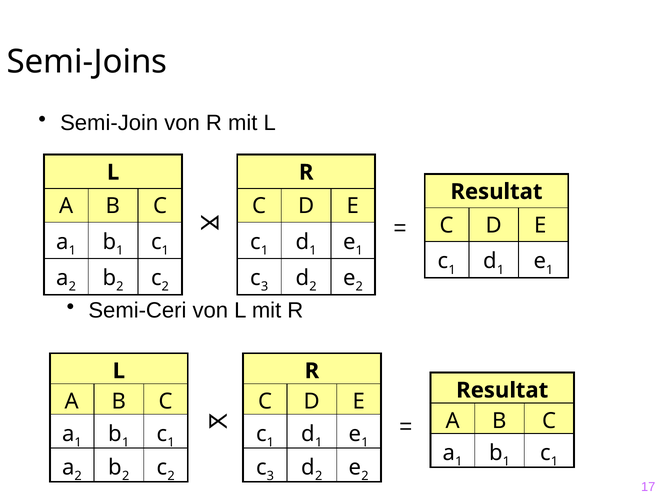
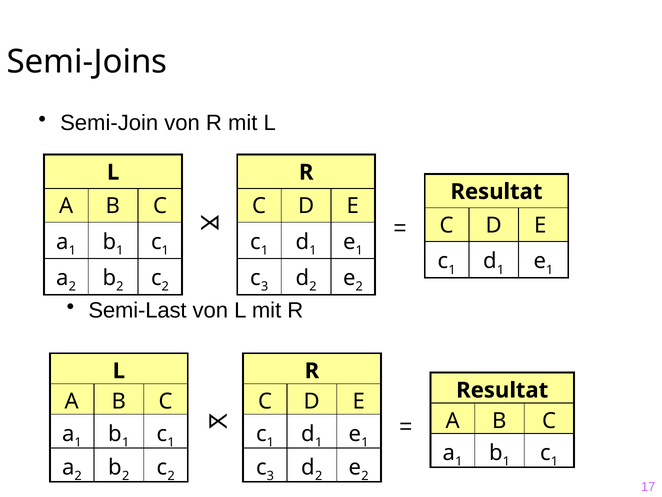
Semi-Ceri: Semi-Ceri -> Semi-Last (138, 310)
